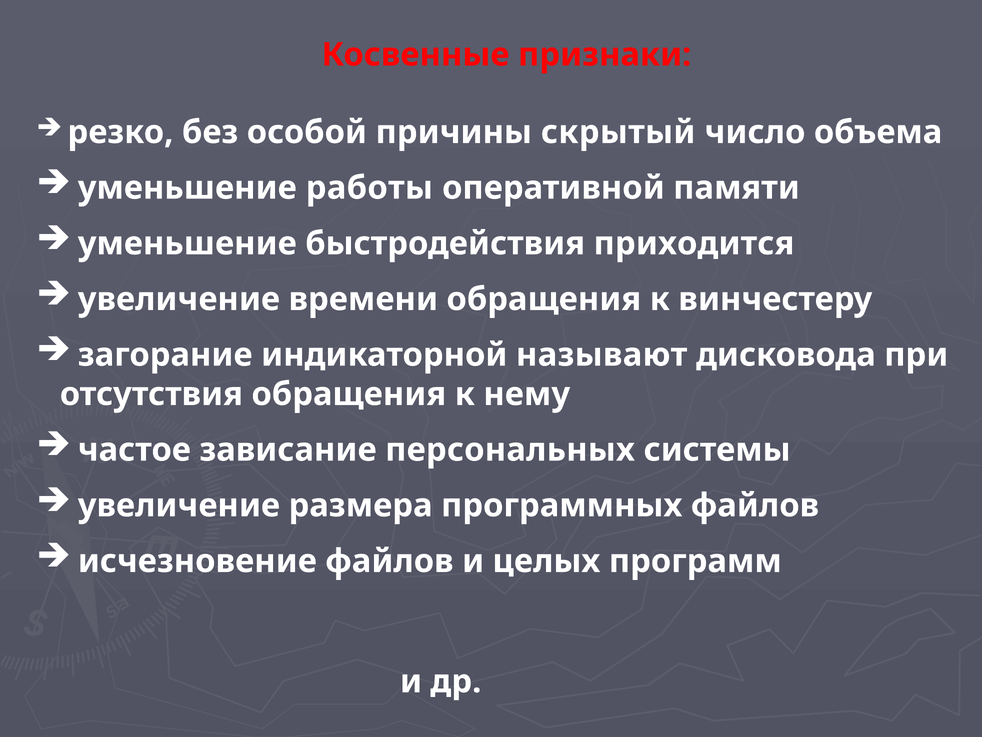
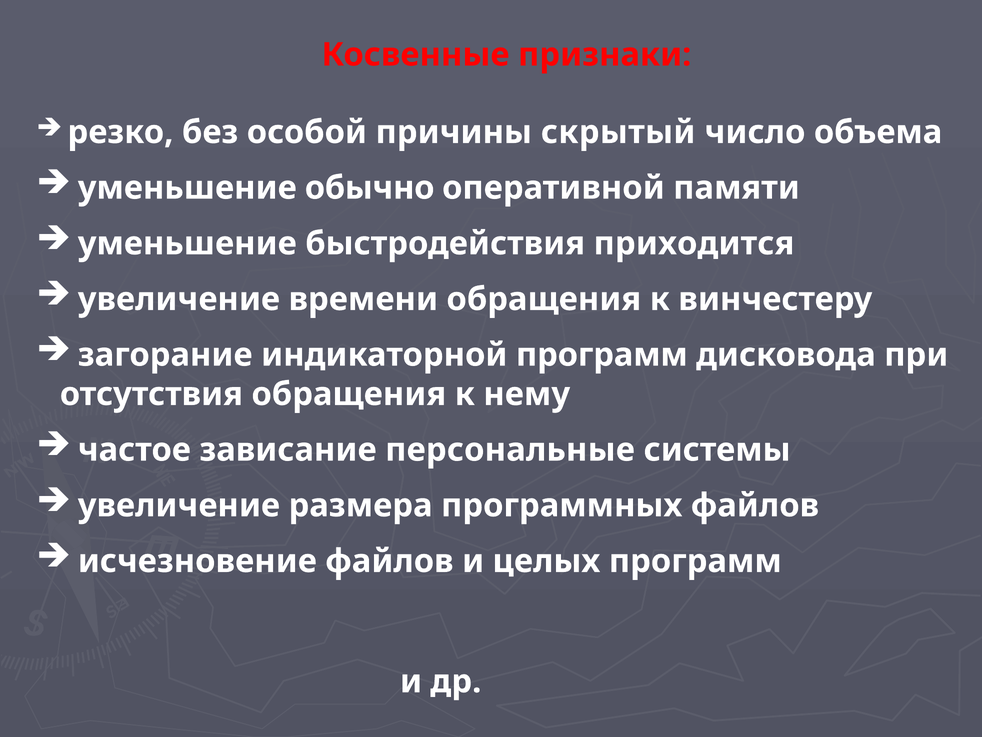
работы: работы -> обычно (370, 188)
индикаторной называют: называют -> программ (602, 355)
персональных: персональных -> персональные (510, 450)
